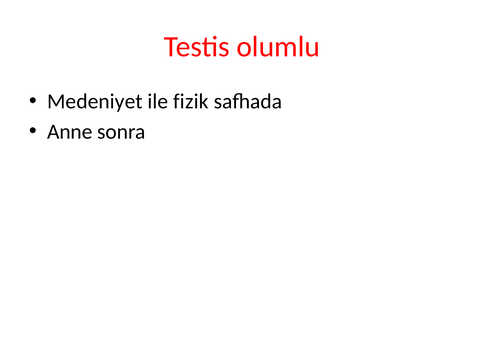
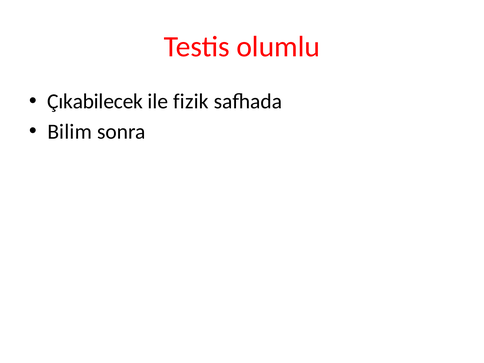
Medeniyet: Medeniyet -> Çıkabilecek (95, 102)
Anne: Anne -> Bilim (70, 132)
